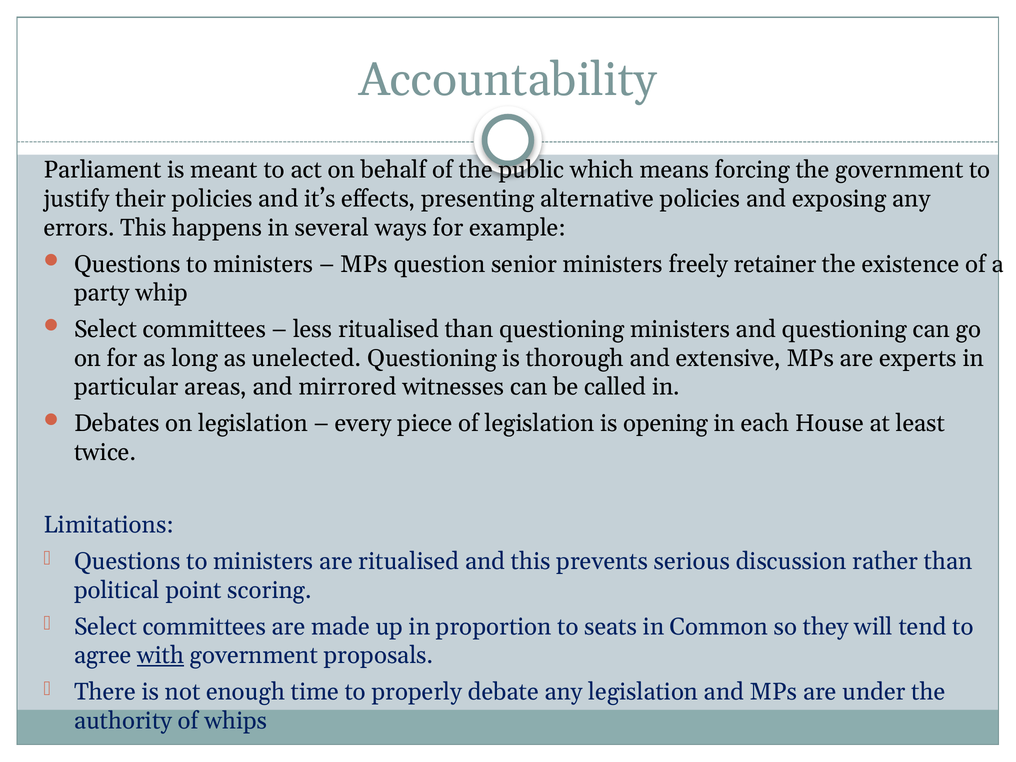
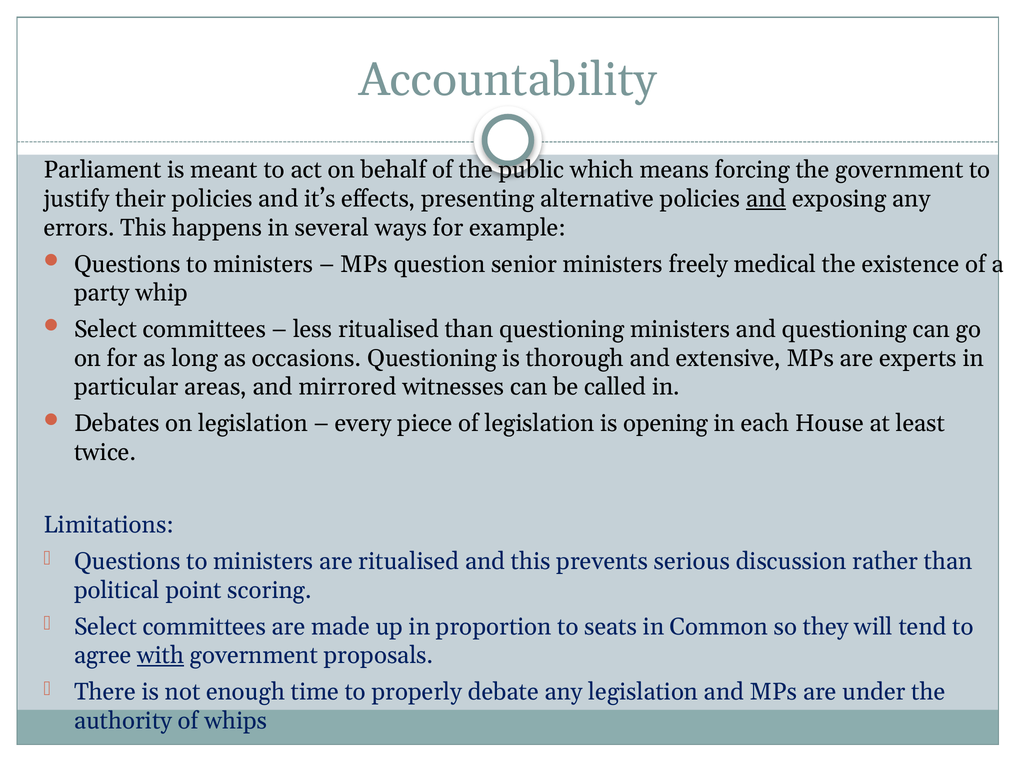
and underline: none -> present (766, 199)
retainer: retainer -> medical (775, 264)
unelected: unelected -> occasions (306, 358)
